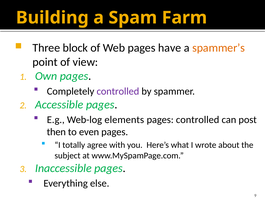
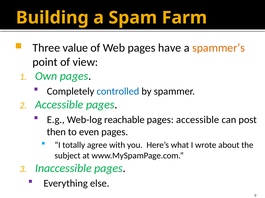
block: block -> value (75, 48)
controlled colour: purple -> blue (118, 92)
elements: elements -> reachable (124, 120)
pages controlled: controlled -> accessible (198, 120)
